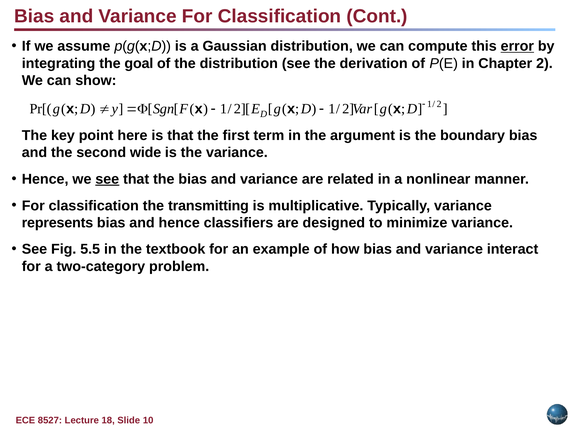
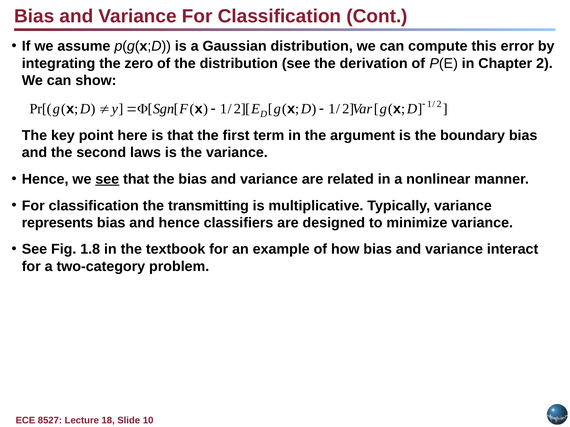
error underline: present -> none (517, 46)
goal: goal -> zero (139, 63)
wide: wide -> laws (146, 153)
5.5: 5.5 -> 1.8 (90, 250)
